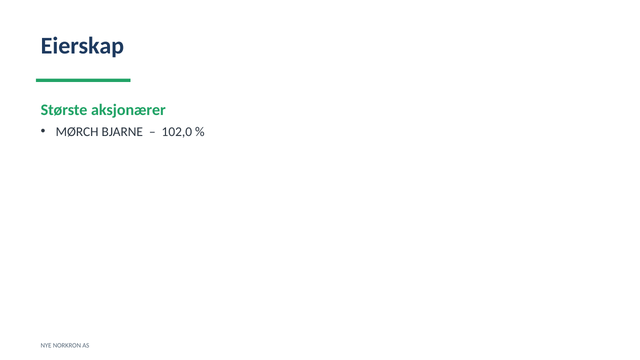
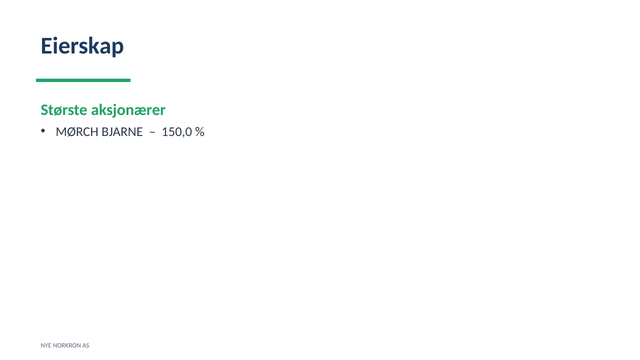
102,0: 102,0 -> 150,0 (177, 132)
